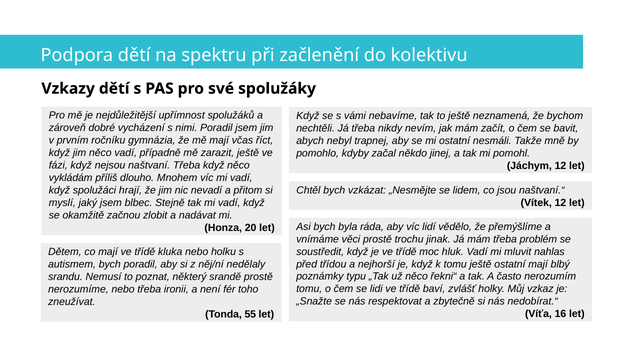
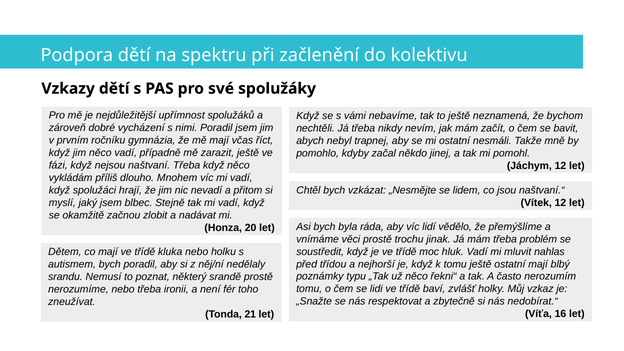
55: 55 -> 21 (250, 314)
